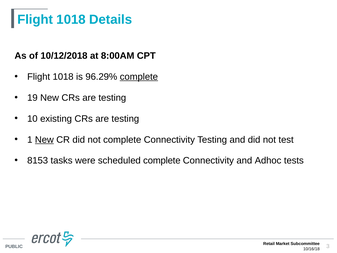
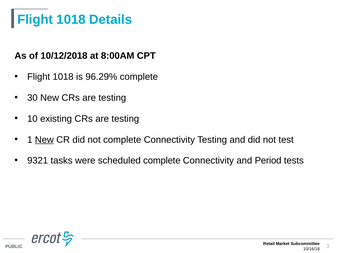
complete underline: present -> none (139, 77)
19: 19 -> 30 (32, 98)
8153: 8153 -> 9321 (38, 160)
Adhoc: Adhoc -> Period (268, 160)
